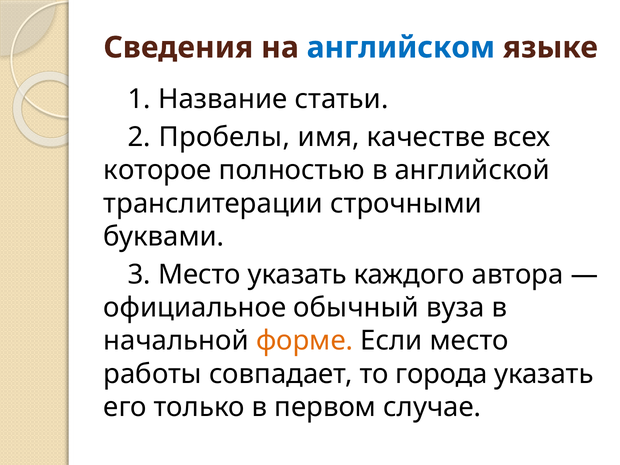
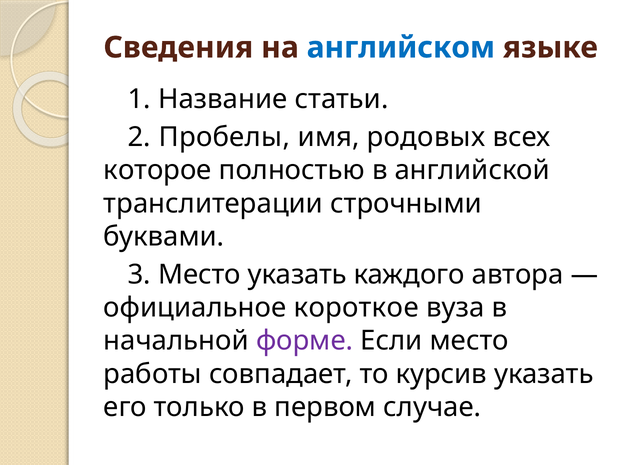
качестве: качестве -> родовых (426, 137)
обычный: обычный -> короткое (356, 308)
форме colour: orange -> purple (305, 341)
города: города -> курсив (441, 374)
